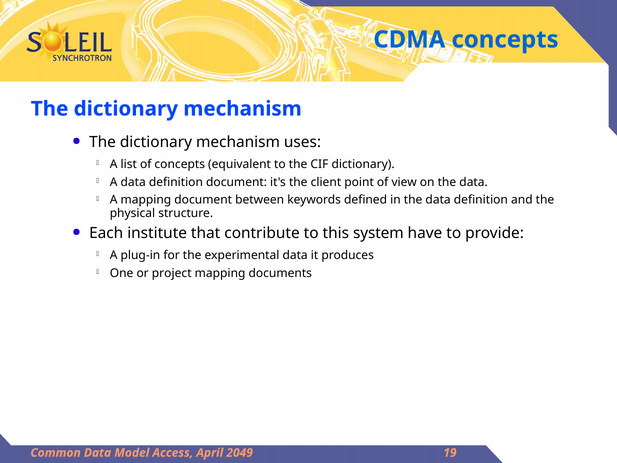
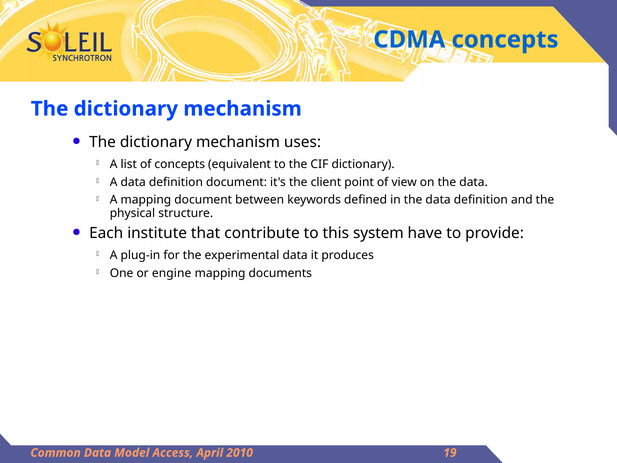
project: project -> engine (172, 273)
2049: 2049 -> 2010 (240, 453)
